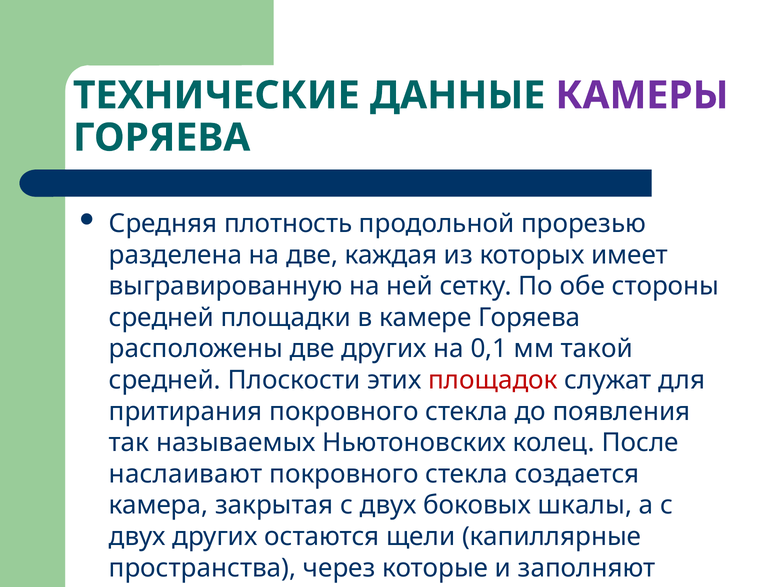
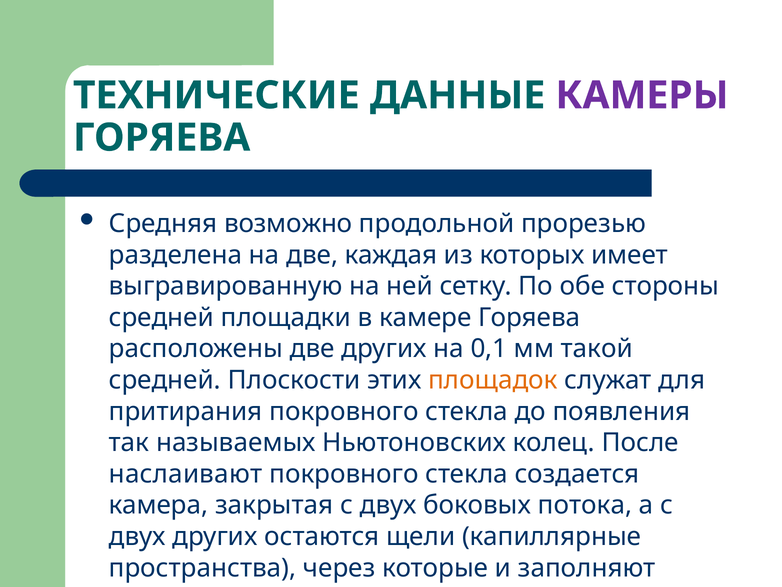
плотность: плотность -> возможно (288, 223)
площадок colour: red -> orange (493, 380)
шкалы: шкалы -> потока (585, 505)
